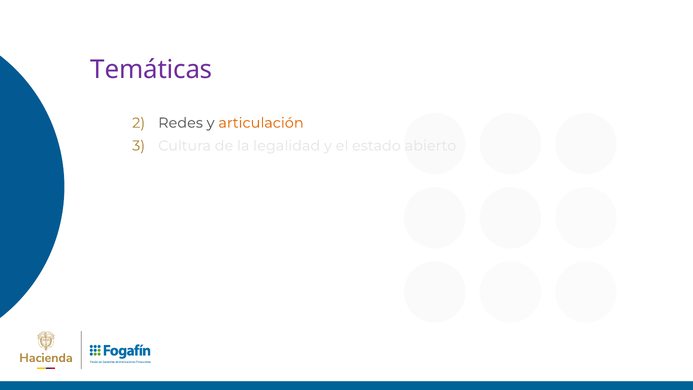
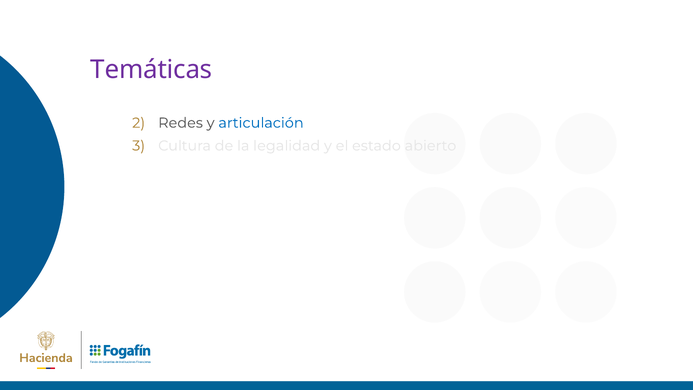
articulación colour: orange -> blue (261, 123)
